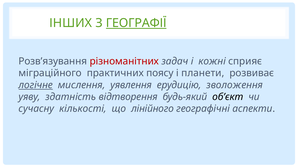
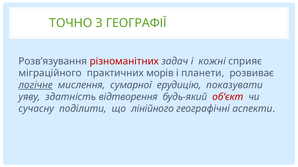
ІНШИХ: ІНШИХ -> ТОЧНО (71, 23)
ГЕОГРАФІЇ underline: present -> none (136, 23)
поясу: поясу -> морів (160, 73)
уявлення: уявлення -> сумарної (131, 85)
зволоження: зволоження -> показувати (235, 85)
об’єкт colour: black -> red (228, 97)
кількості: кількості -> поділити (83, 109)
